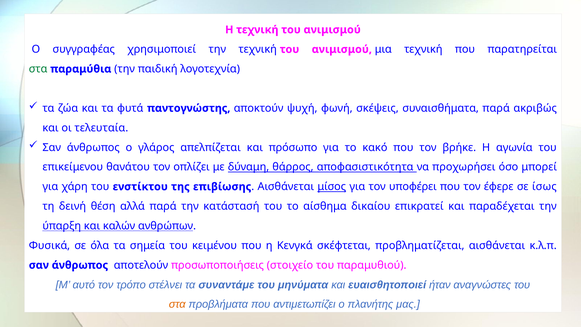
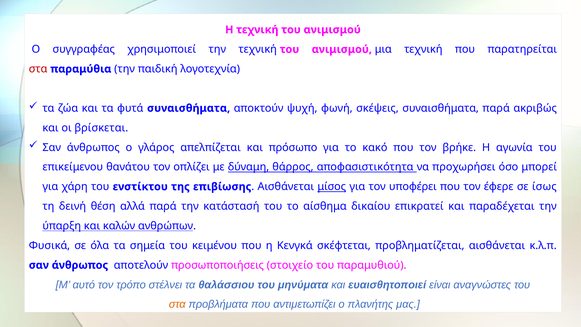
στα colour: green -> red (38, 69)
φυτά παντογνώστης: παντογνώστης -> συναισθήματα (189, 108)
τελευταία: τελευταία -> βρίσκεται (101, 128)
συναντάμε: συναντάμε -> θαλάσσιου (226, 285)
ήταν: ήταν -> είναι (440, 285)
